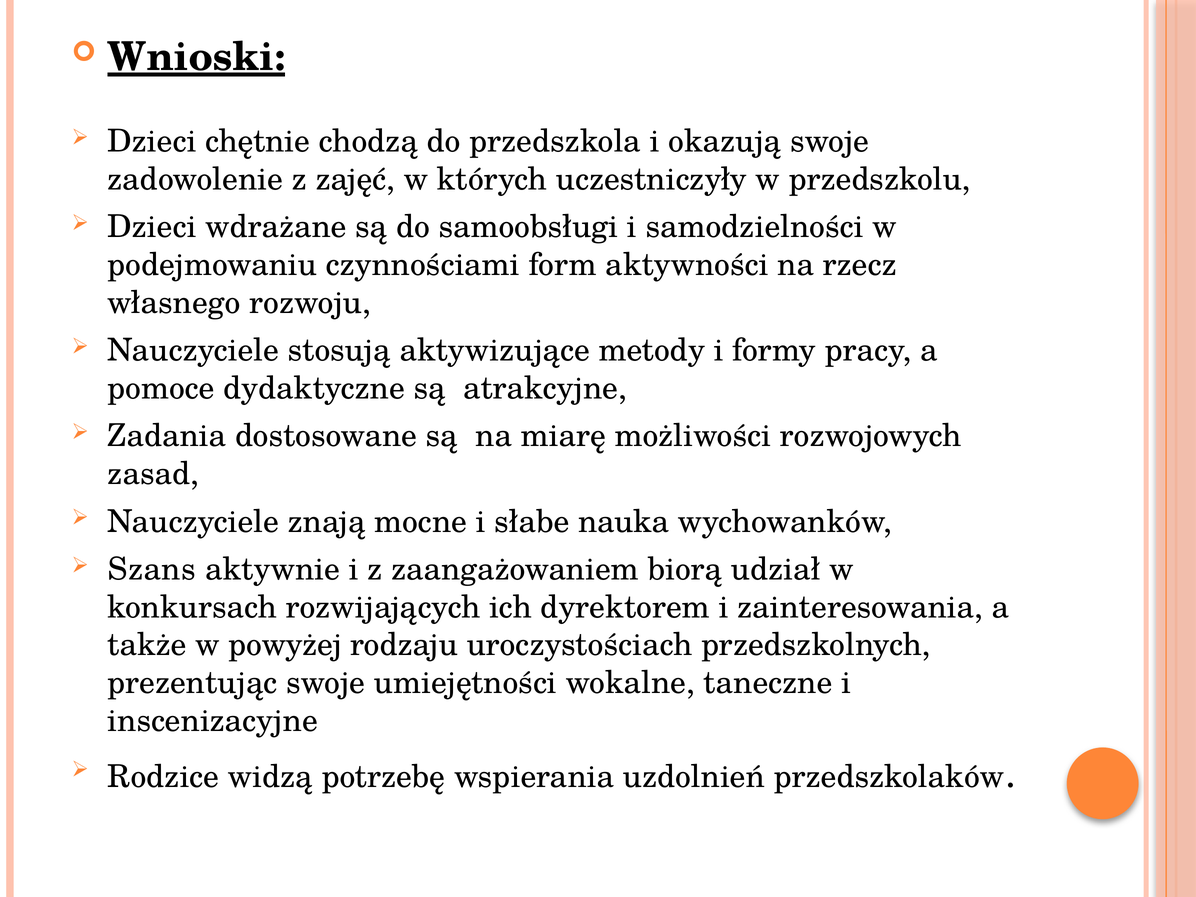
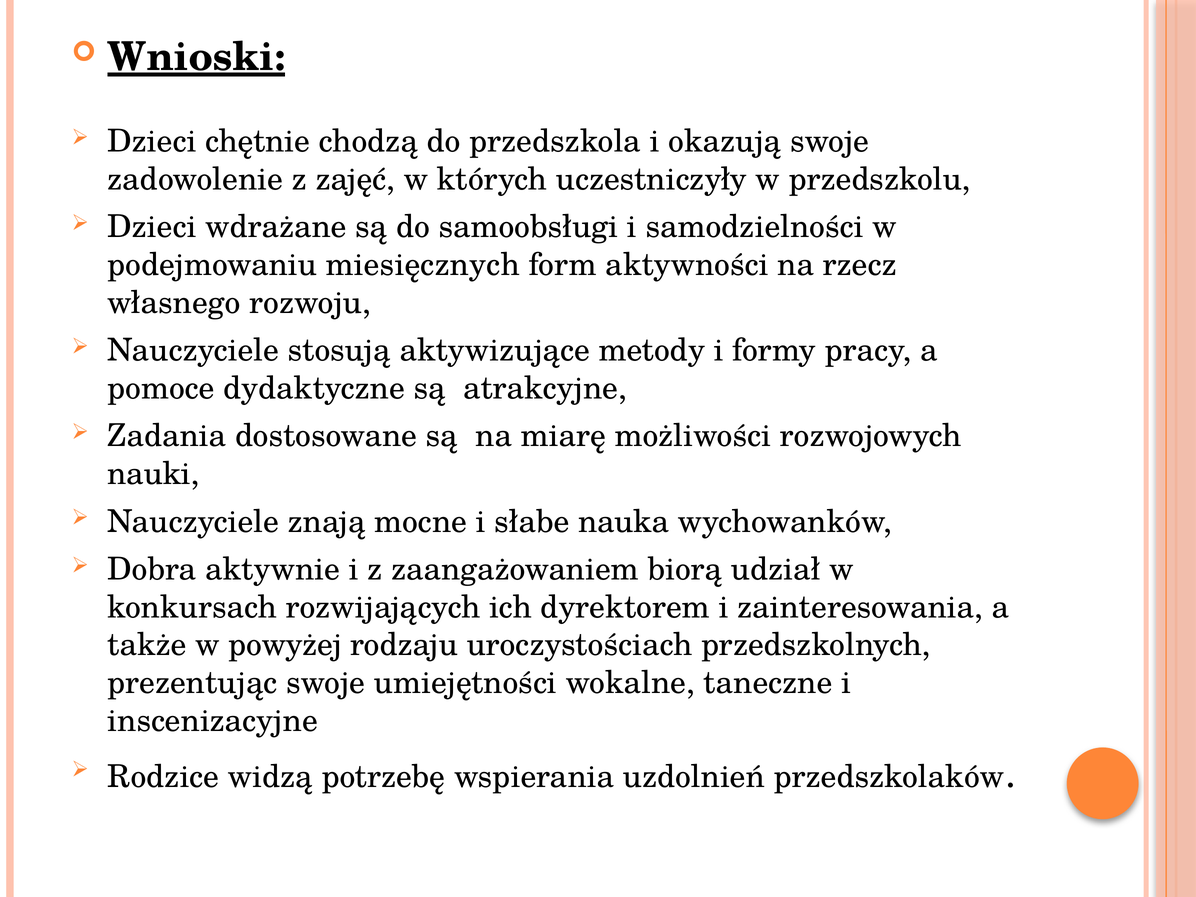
czynnościami: czynnościami -> miesięcznych (423, 265)
zasad: zasad -> nauki (153, 474)
Szans: Szans -> Dobra (152, 569)
